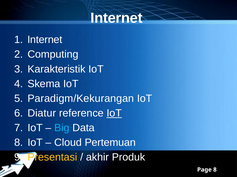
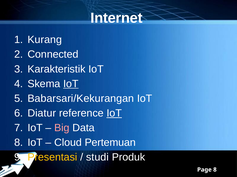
Internet: Internet -> Kurang (45, 40)
Computing: Computing -> Connected (53, 55)
IoT underline: none -> present (71, 84)
Paradigm/Kekurangan: Paradigm/Kekurangan -> Babarsari/Kekurangan (81, 99)
Big colour: light blue -> pink (62, 128)
akhir: akhir -> studi (97, 158)
